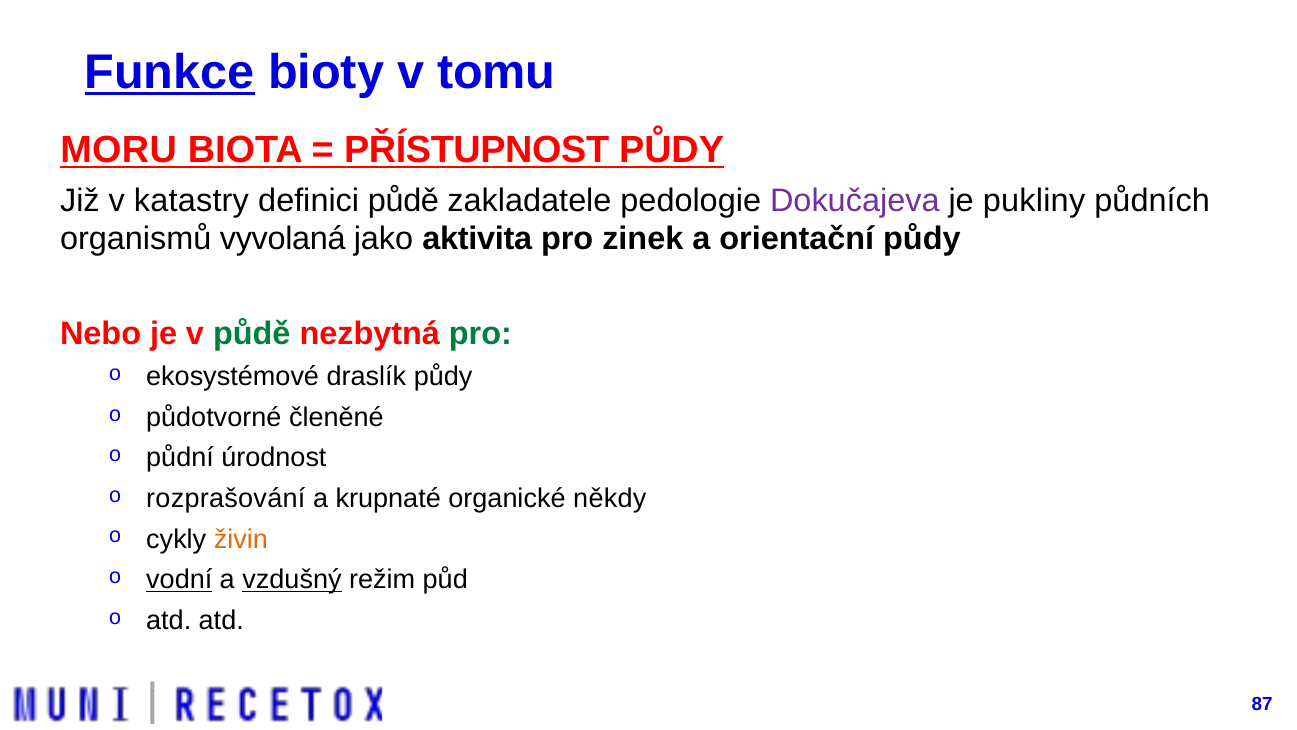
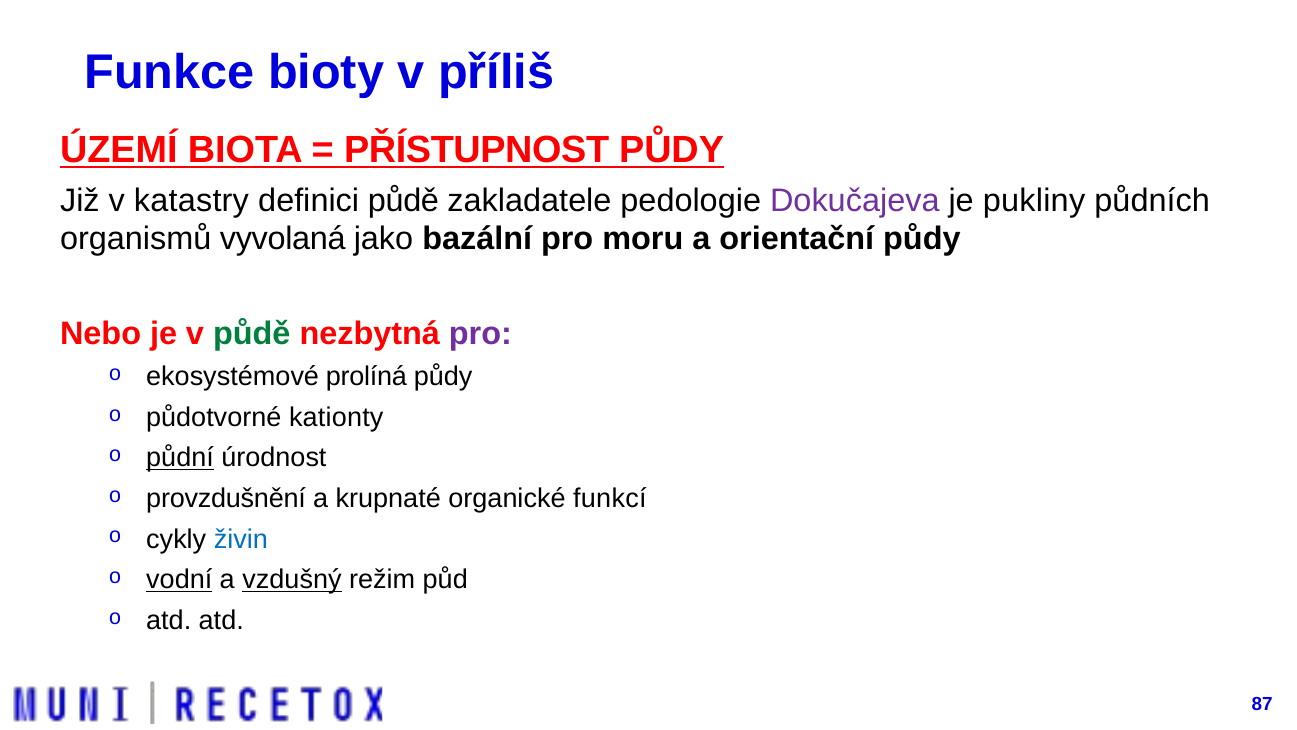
Funkce underline: present -> none (170, 72)
tomu: tomu -> příliš (496, 72)
MORU: MORU -> ÚZEMÍ (119, 150)
aktivita: aktivita -> bazální (477, 239)
zinek: zinek -> moru (643, 239)
pro colour: green -> purple (480, 333)
draslík: draslík -> prolíná (366, 377)
členěné: členěné -> kationty (336, 417)
půdní underline: none -> present (180, 458)
rozprašování: rozprašování -> provzdušnění (226, 498)
někdy: někdy -> funkcí (610, 498)
živin colour: orange -> blue (241, 539)
